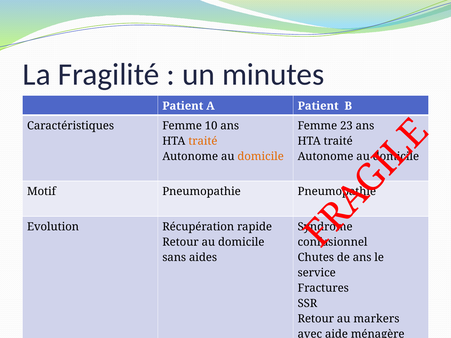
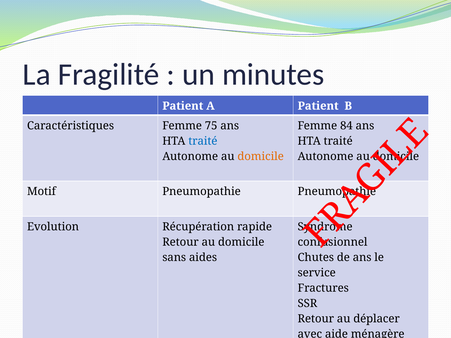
10: 10 -> 75 (211, 126)
23: 23 -> 84 (346, 126)
traité colour: orange -> blue (203, 141)
markers: markers -> déplacer (377, 319)
